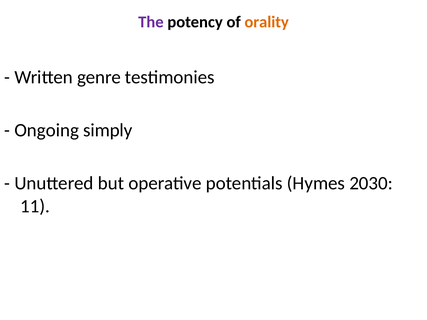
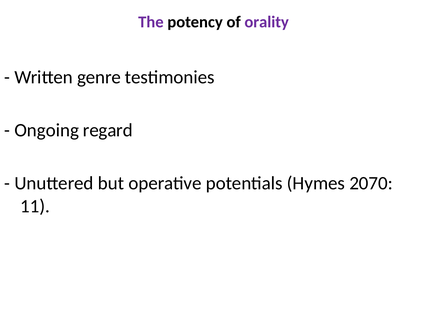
orality colour: orange -> purple (267, 22)
simply: simply -> regard (108, 130)
2030: 2030 -> 2070 (371, 184)
